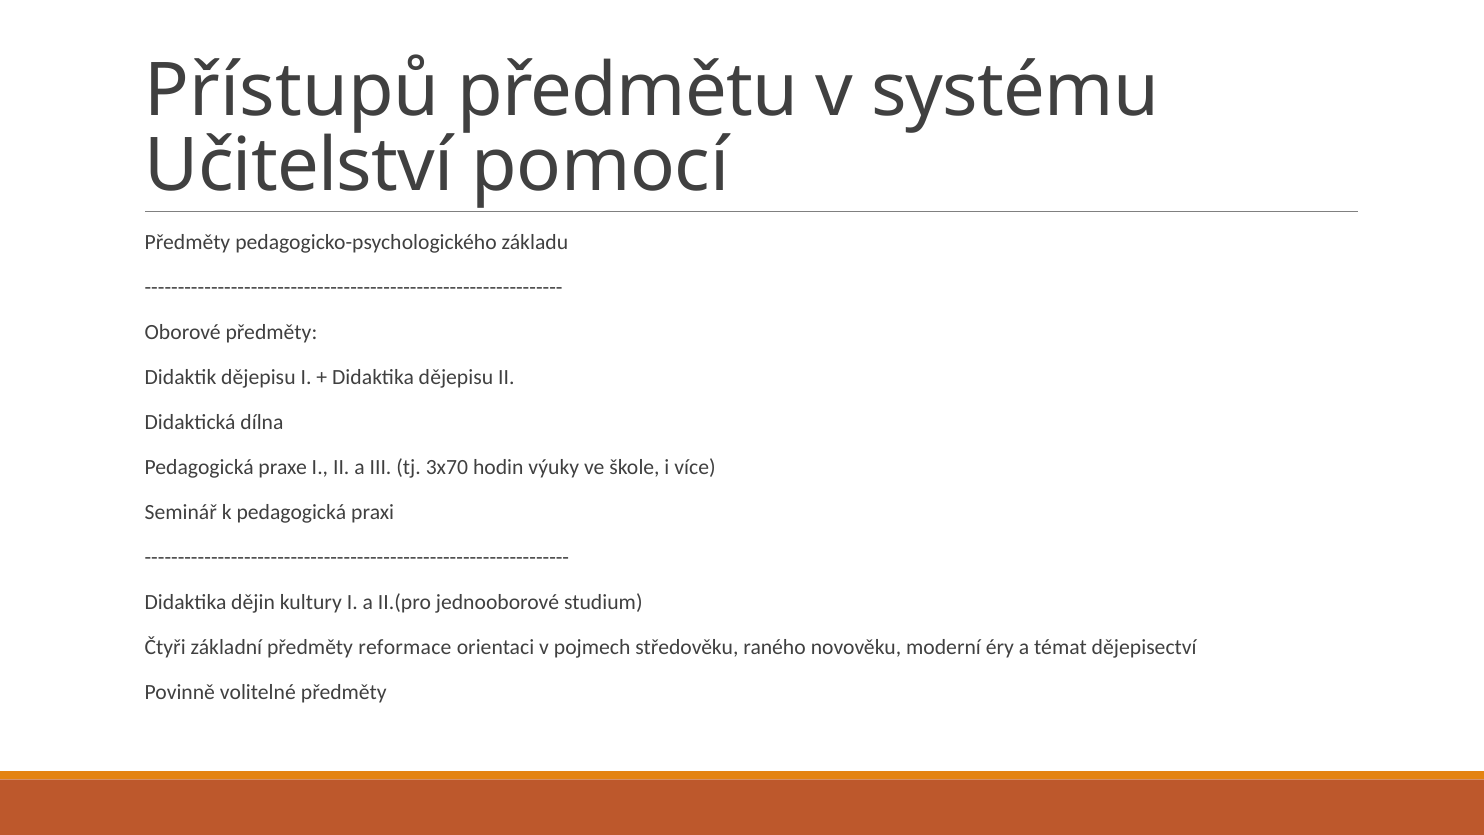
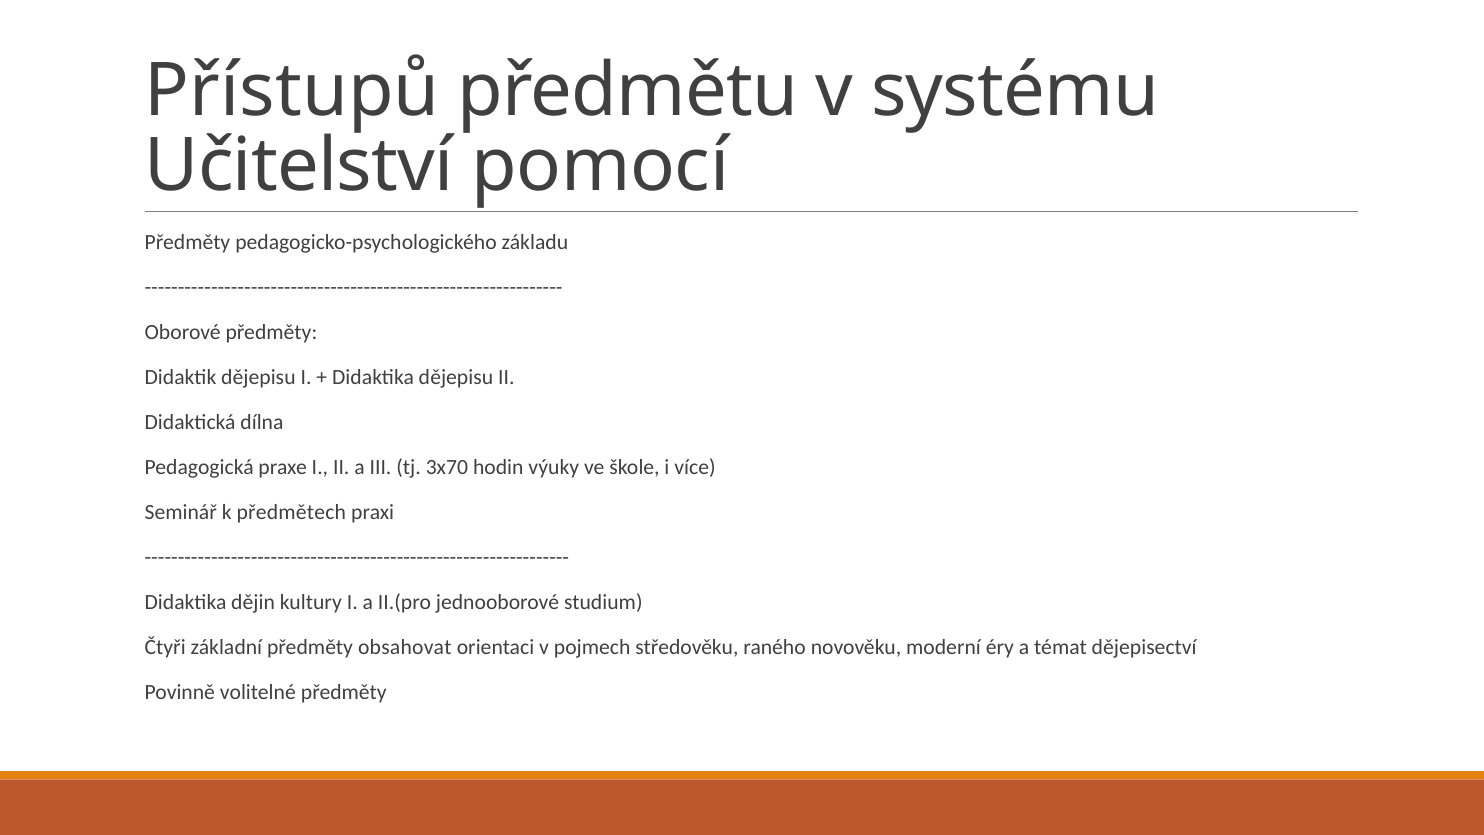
k pedagogická: pedagogická -> předmětech (291, 512)
reformace: reformace -> obsahovat (405, 647)
